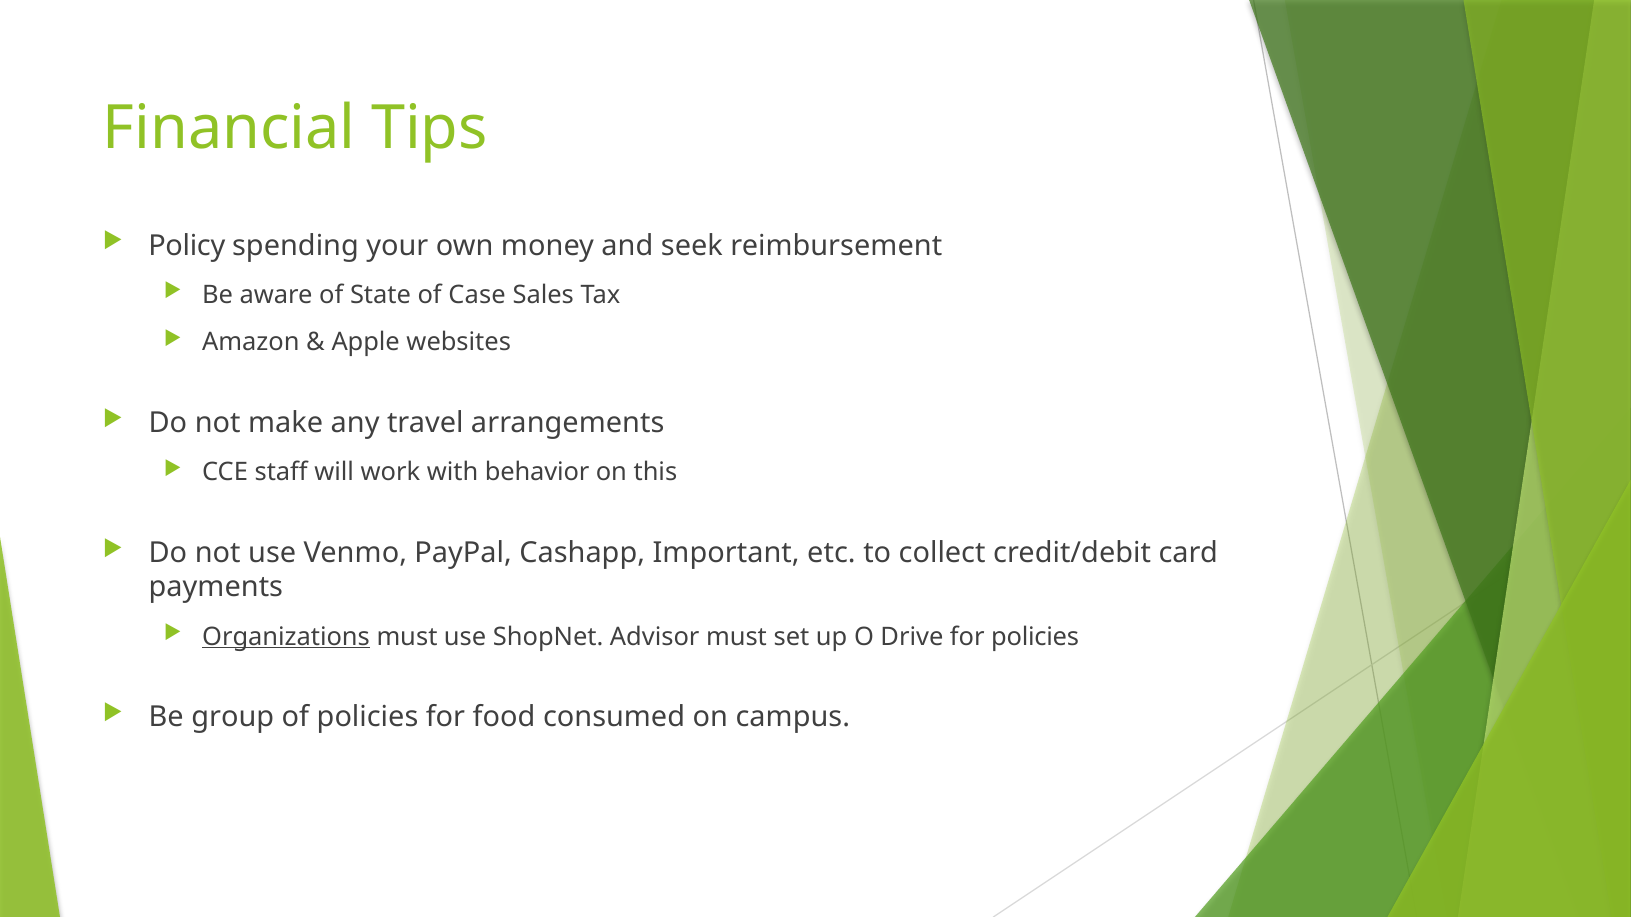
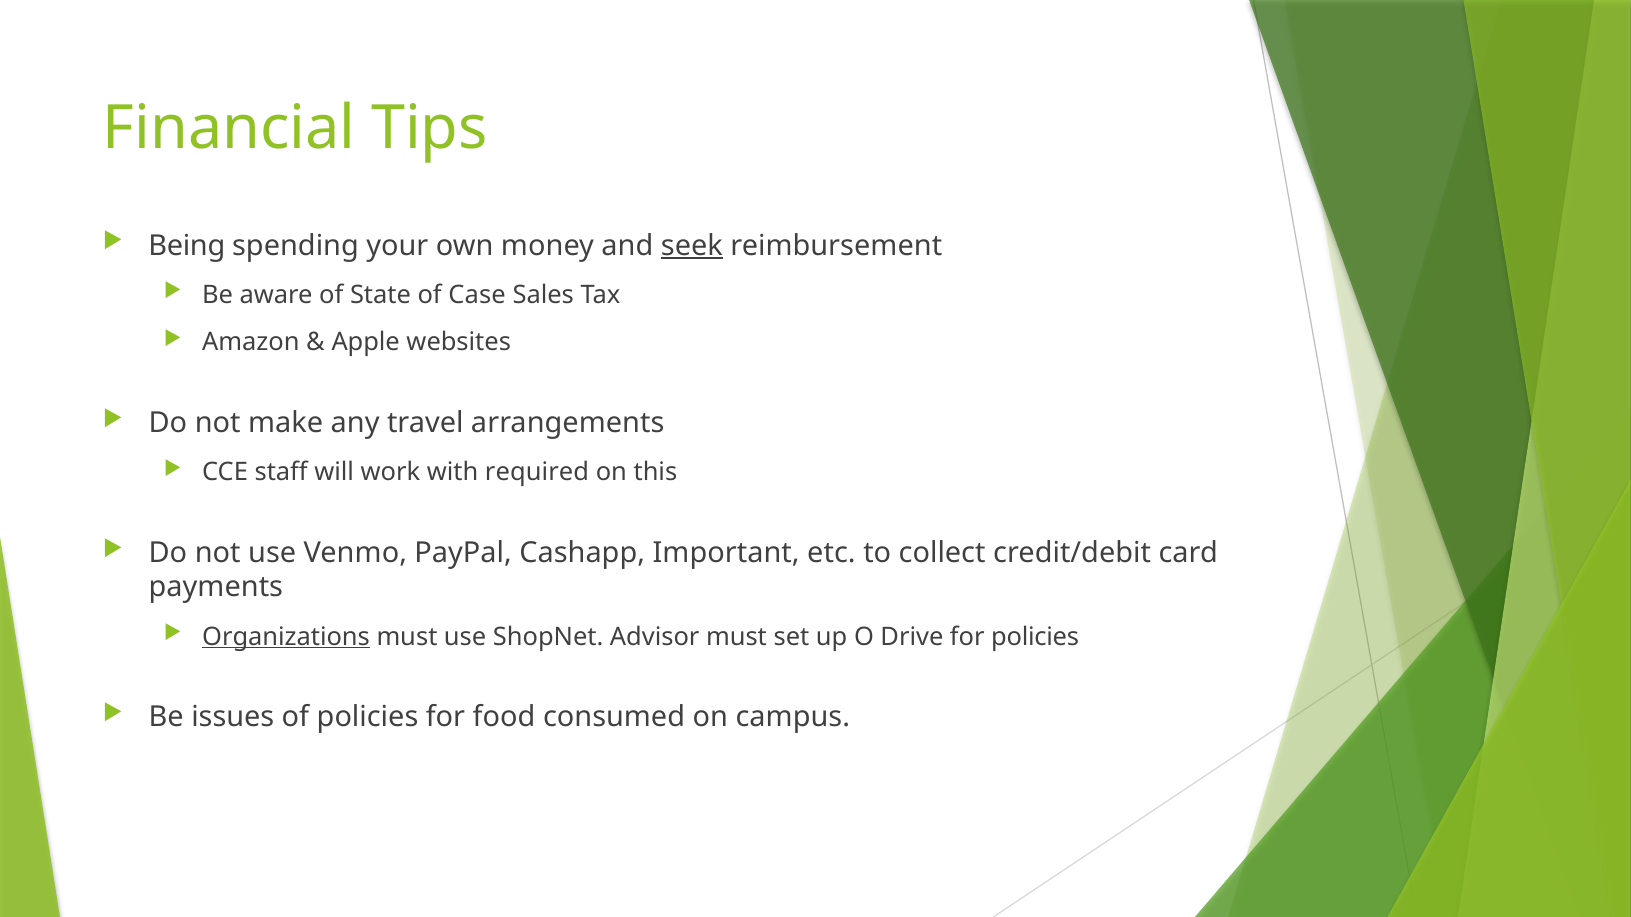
Policy: Policy -> Being (187, 246)
seek underline: none -> present (692, 246)
behavior: behavior -> required (537, 472)
group: group -> issues (233, 717)
